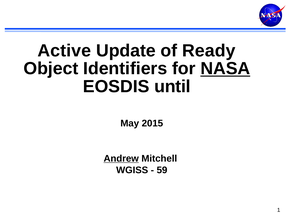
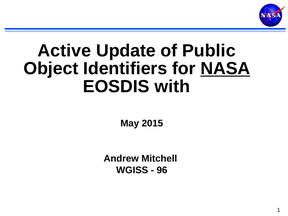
Ready: Ready -> Public (209, 51)
until: until -> with (172, 87)
Andrew underline: present -> none (121, 158)
59: 59 -> 96 (162, 170)
